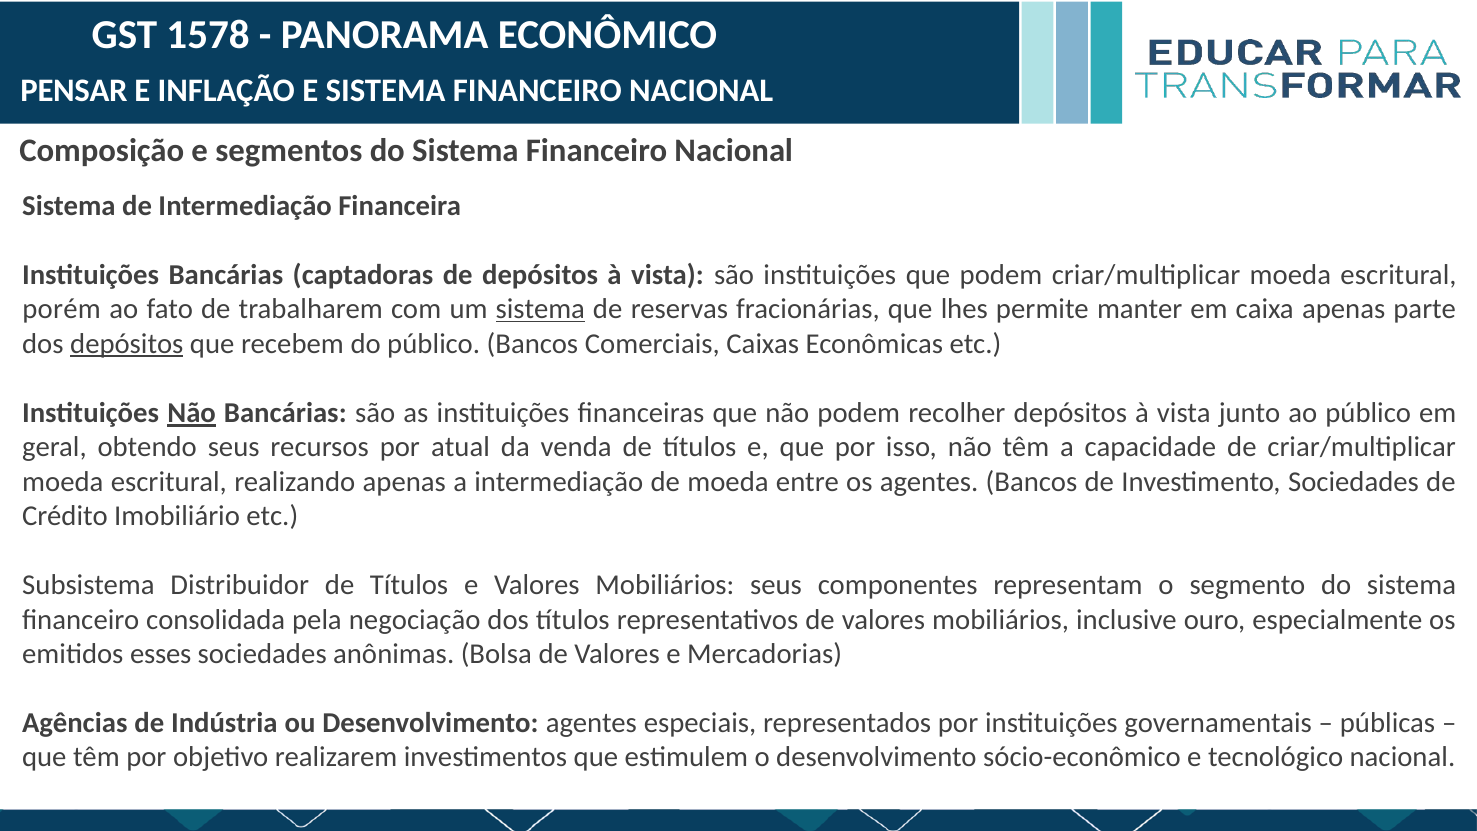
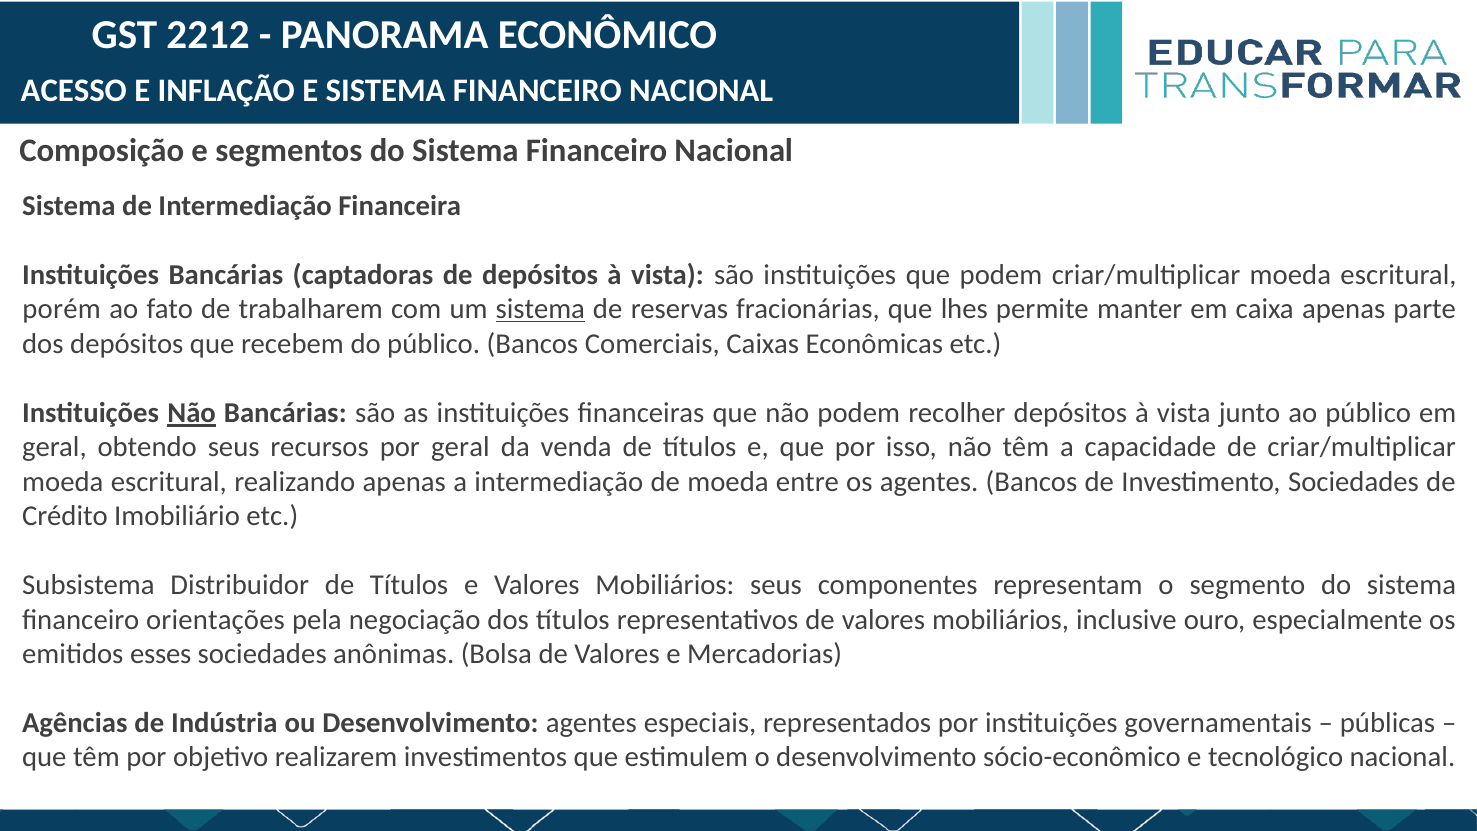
1578: 1578 -> 2212 (208, 35)
PENSAR: PENSAR -> ACESSO (74, 91)
depósitos underline: present -> none (127, 344)
por atual: atual -> geral (460, 447)
consolidada: consolidada -> orientações (216, 619)
